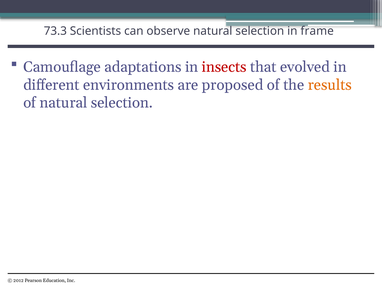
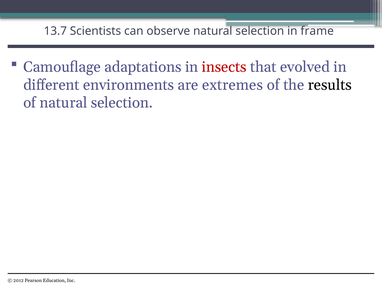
73.3: 73.3 -> 13.7 (55, 31)
proposed: proposed -> extremes (233, 85)
results colour: orange -> black (330, 85)
